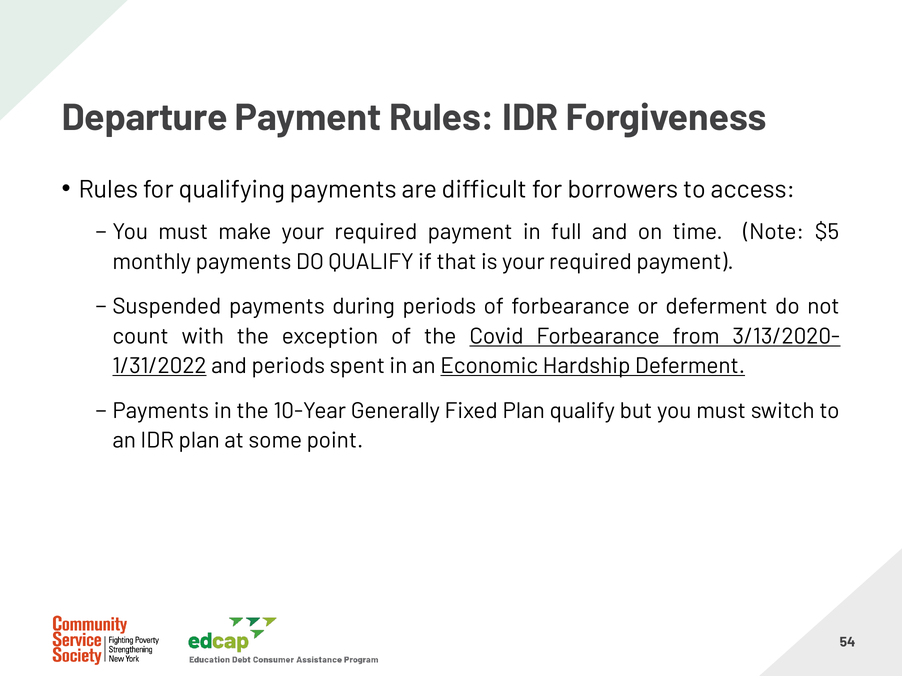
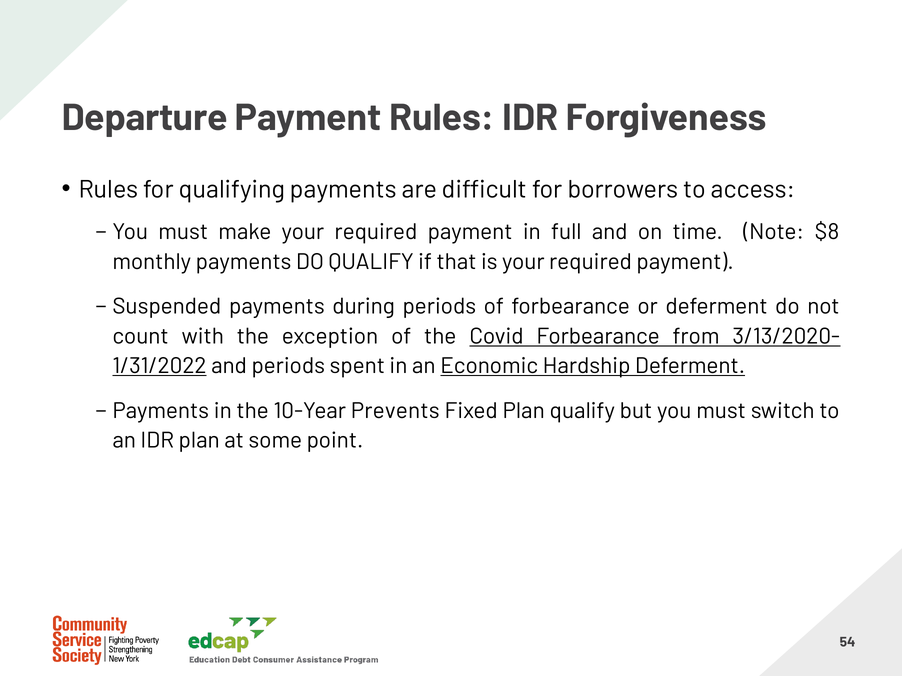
$5: $5 -> $8 (827, 232)
Generally: Generally -> Prevents (395, 411)
